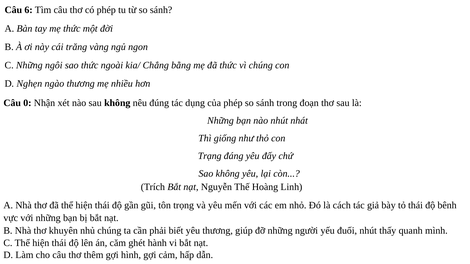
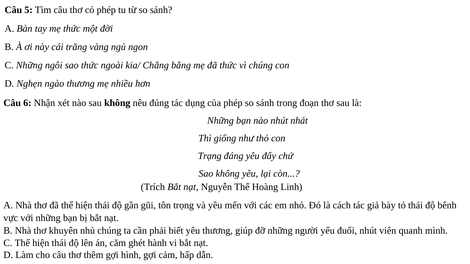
6: 6 -> 5 (29, 10)
0: 0 -> 6 (27, 103)
thấy: thấy -> viên (388, 231)
